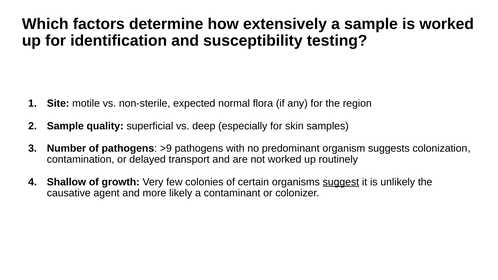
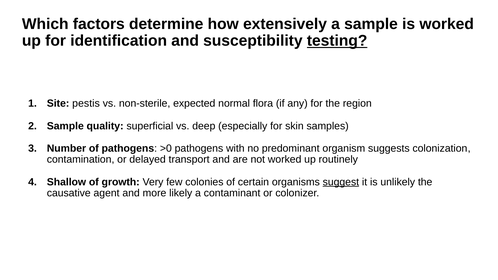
testing underline: none -> present (337, 41)
motile: motile -> pestis (86, 104)
>9: >9 -> >0 (166, 148)
